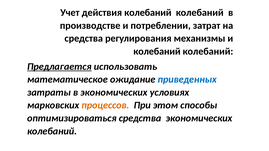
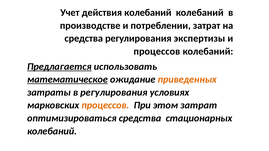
механизмы: механизмы -> экспертизы (199, 39)
колебаний: колебаний -> процессов (157, 51)
математическое underline: none -> present (67, 80)
приведенных colour: blue -> orange (187, 80)
в экономических: экономических -> регулирования (114, 93)
этом способы: способы -> затрат (199, 105)
средства экономических: экономических -> стационарных (199, 118)
